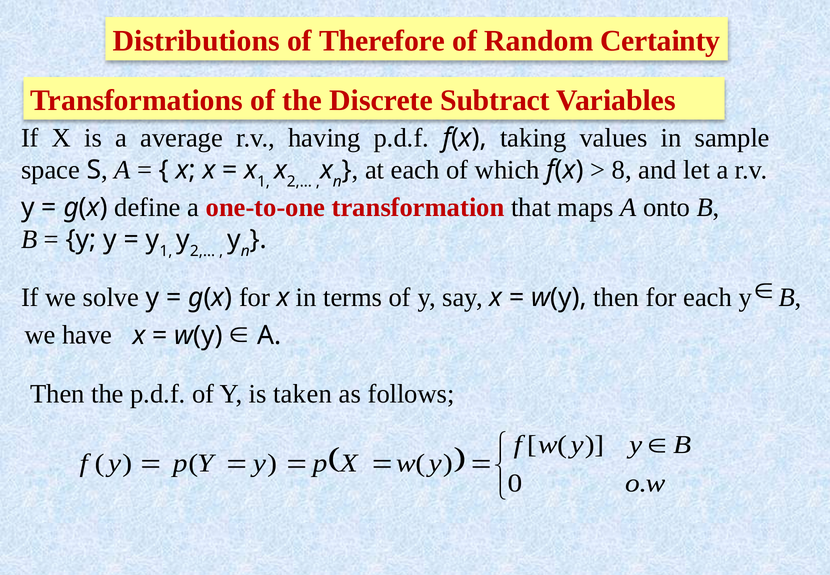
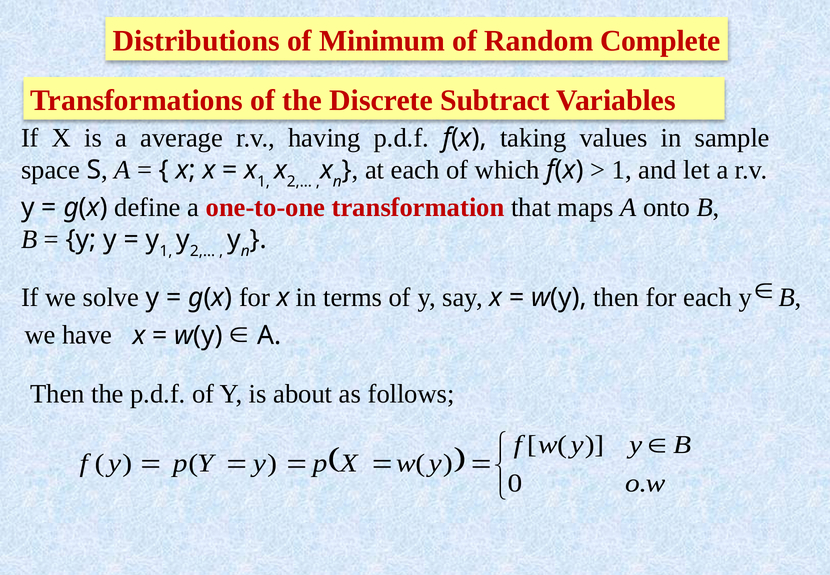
Therefore: Therefore -> Minimum (382, 41)
Certainty: Certainty -> Complete (660, 41)
8: 8 -> 1 (622, 170)
taken: taken -> about (303, 394)
